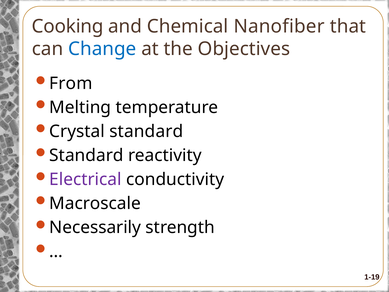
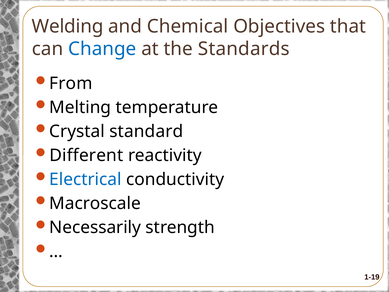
Cooking: Cooking -> Welding (68, 26)
Nanofiber: Nanofiber -> Objectives (279, 26)
Objectives: Objectives -> Standards (244, 49)
Standard: Standard -> Different (86, 155)
Electrical colour: purple -> blue (85, 179)
